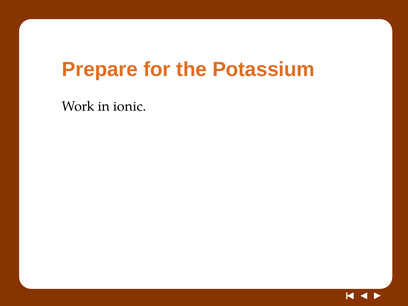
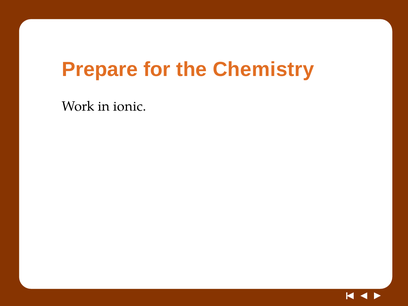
Potassium: Potassium -> Chemistry (263, 69)
